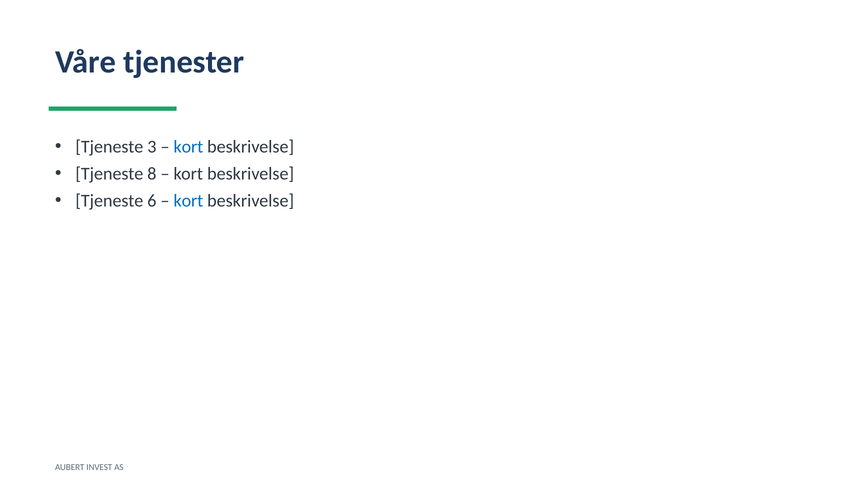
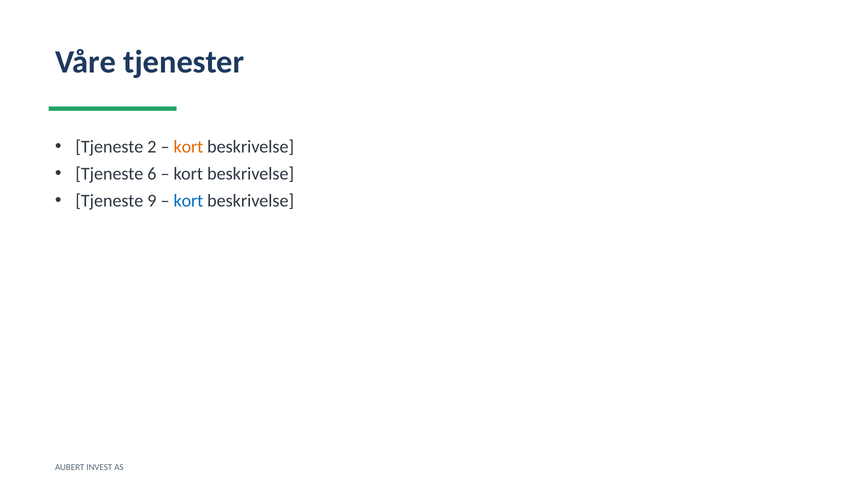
3: 3 -> 2 (152, 147)
kort colour: blue -> orange (188, 147)
8: 8 -> 6 (152, 174)
6: 6 -> 9 (152, 201)
